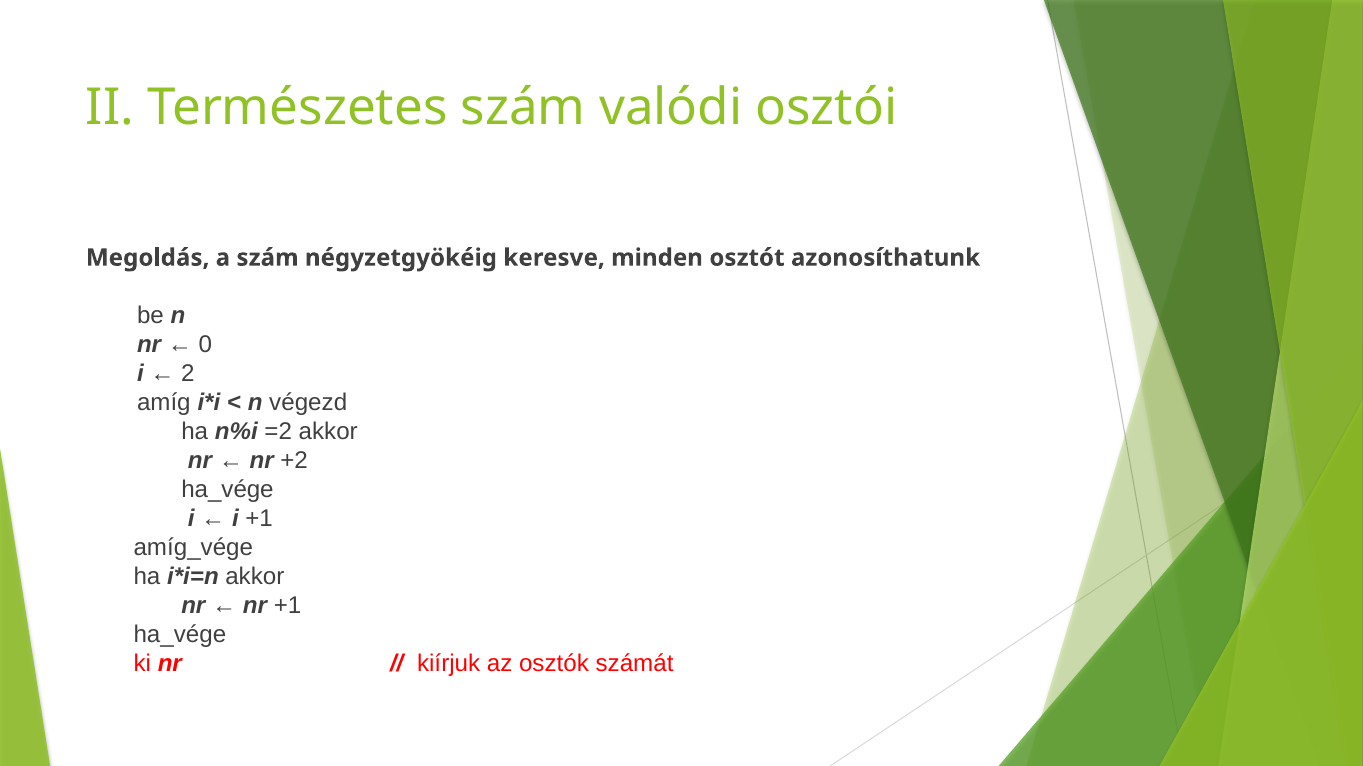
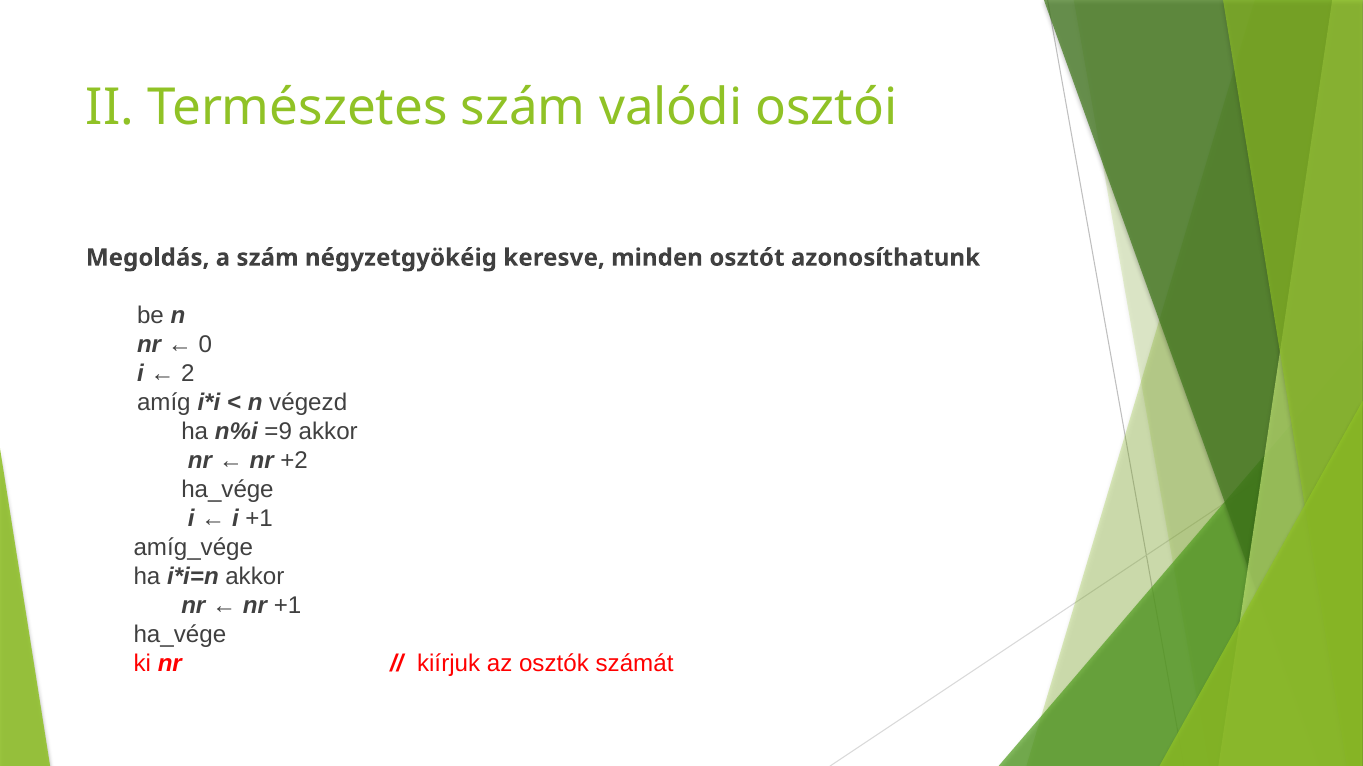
=2: =2 -> =9 (278, 432)
